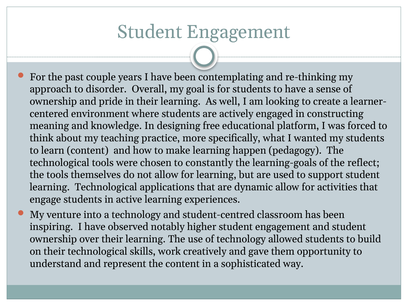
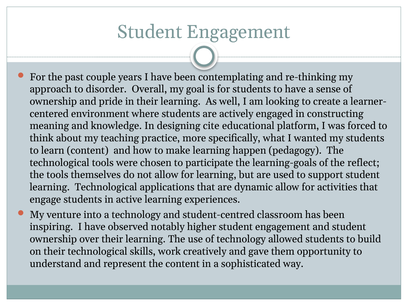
free: free -> cite (211, 126)
constantly: constantly -> participate (209, 163)
